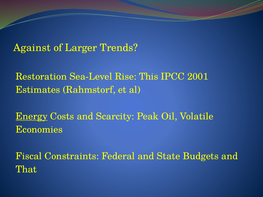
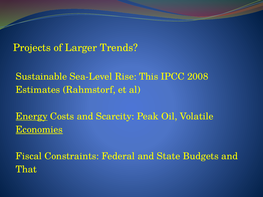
Against: Against -> Projects (32, 48)
Restoration: Restoration -> Sustainable (41, 77)
2001: 2001 -> 2008 (198, 77)
Economies underline: none -> present (39, 130)
